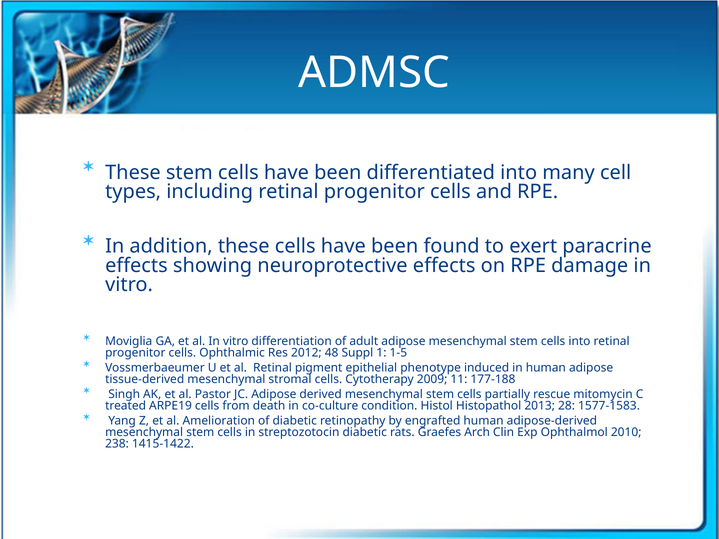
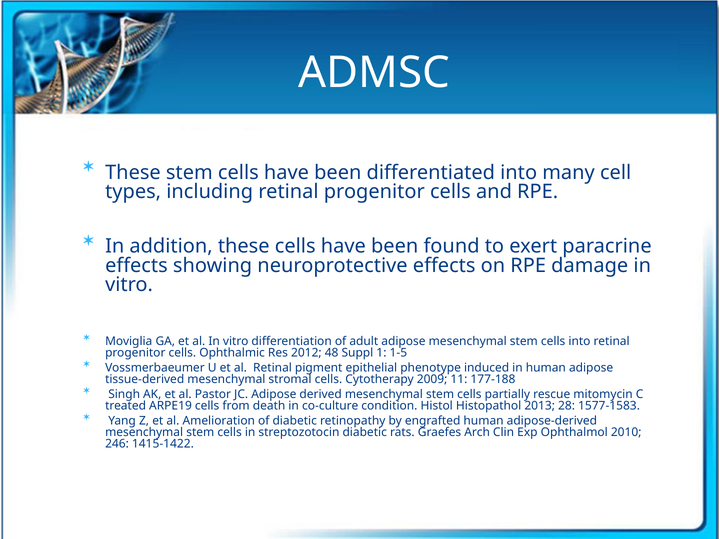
238: 238 -> 246 (117, 444)
